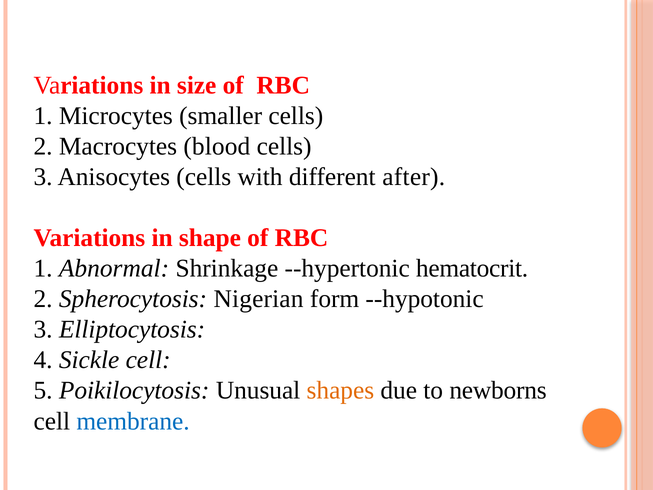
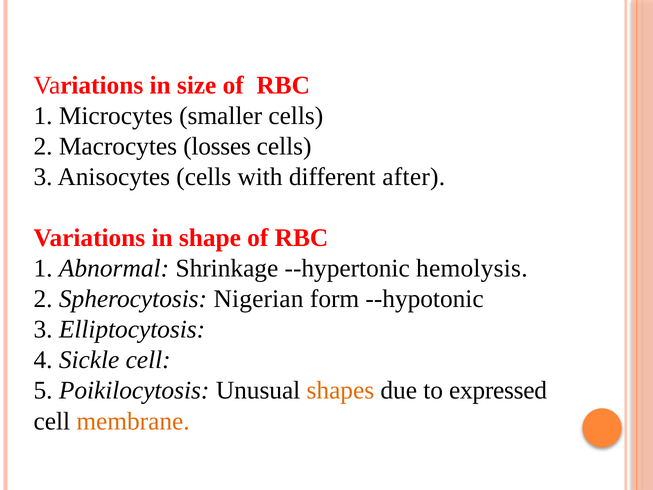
blood: blood -> losses (217, 146)
hematocrit: hematocrit -> hemolysis (472, 268)
newborns: newborns -> expressed (498, 390)
membrane colour: blue -> orange (133, 421)
